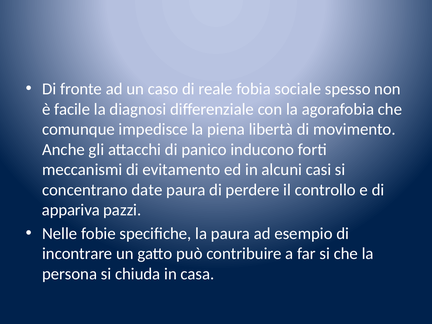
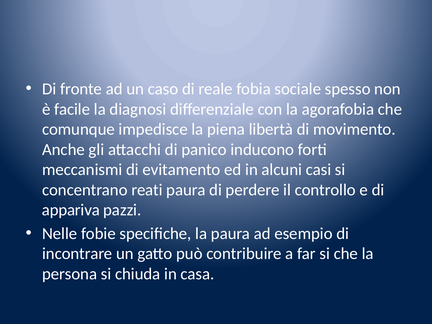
date: date -> reati (147, 190)
